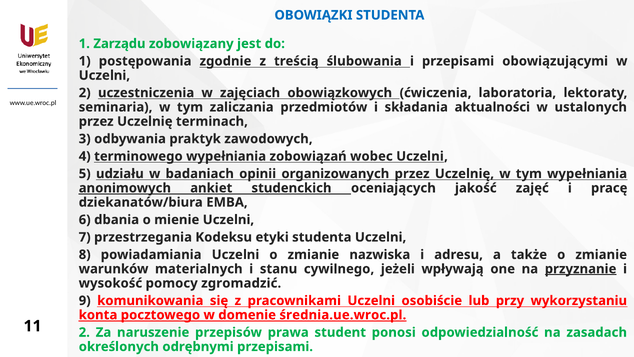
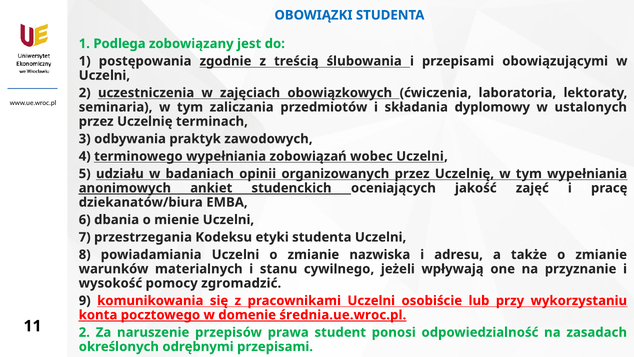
Zarządu: Zarządu -> Podlega (119, 44)
aktualności: aktualności -> dyplomowy (492, 107)
przyznanie underline: present -> none (581, 269)
